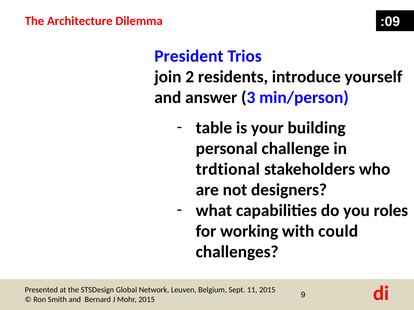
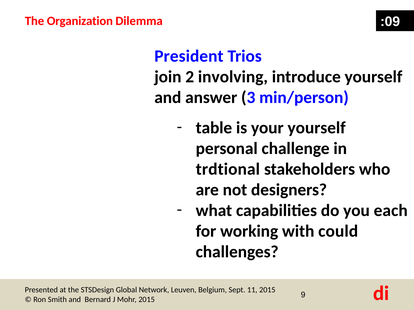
Architecture: Architecture -> Organization (80, 21)
residents: residents -> involving (233, 77)
your building: building -> yourself (317, 128)
roles: roles -> each (391, 211)
